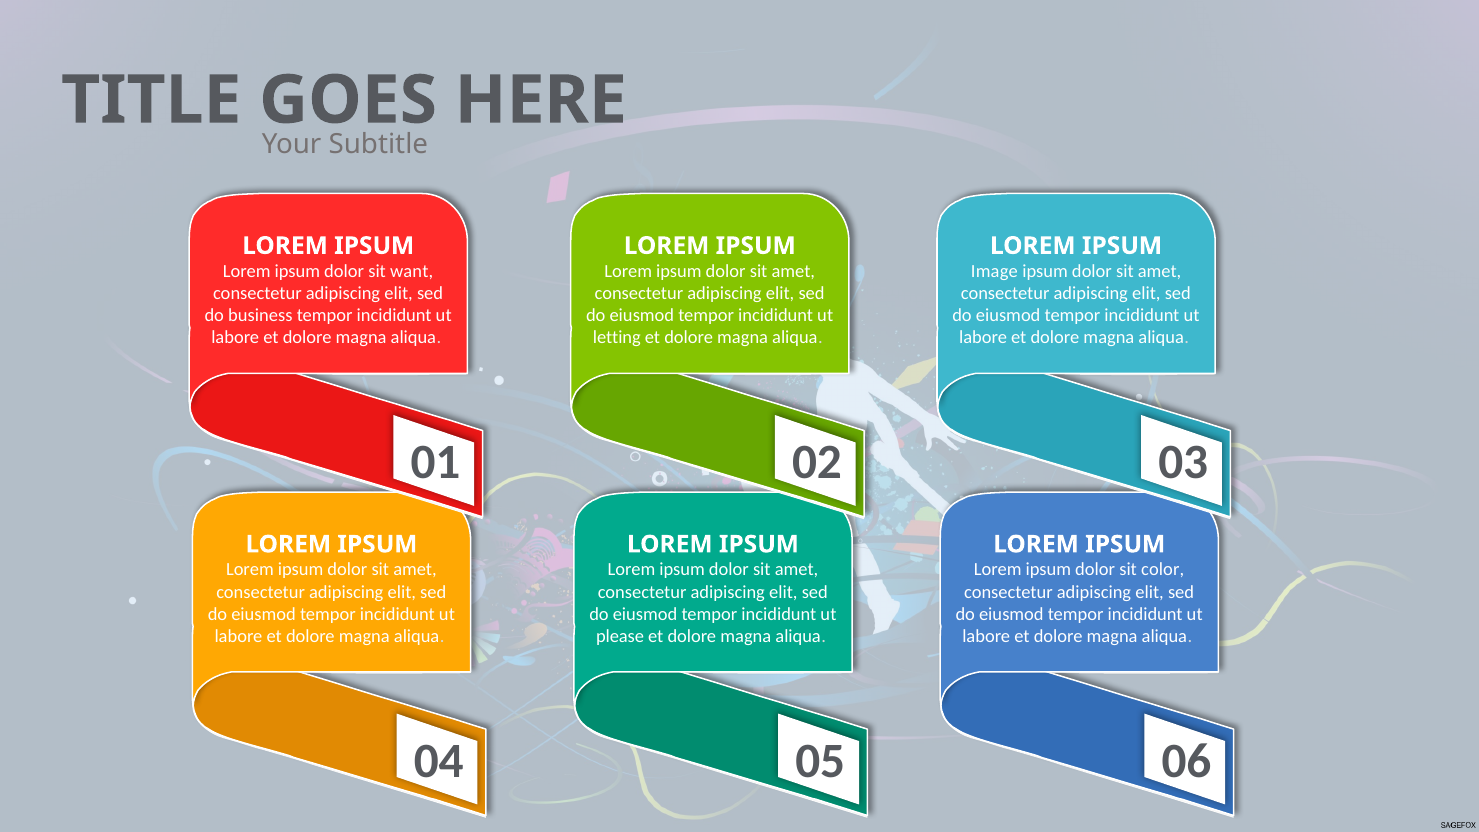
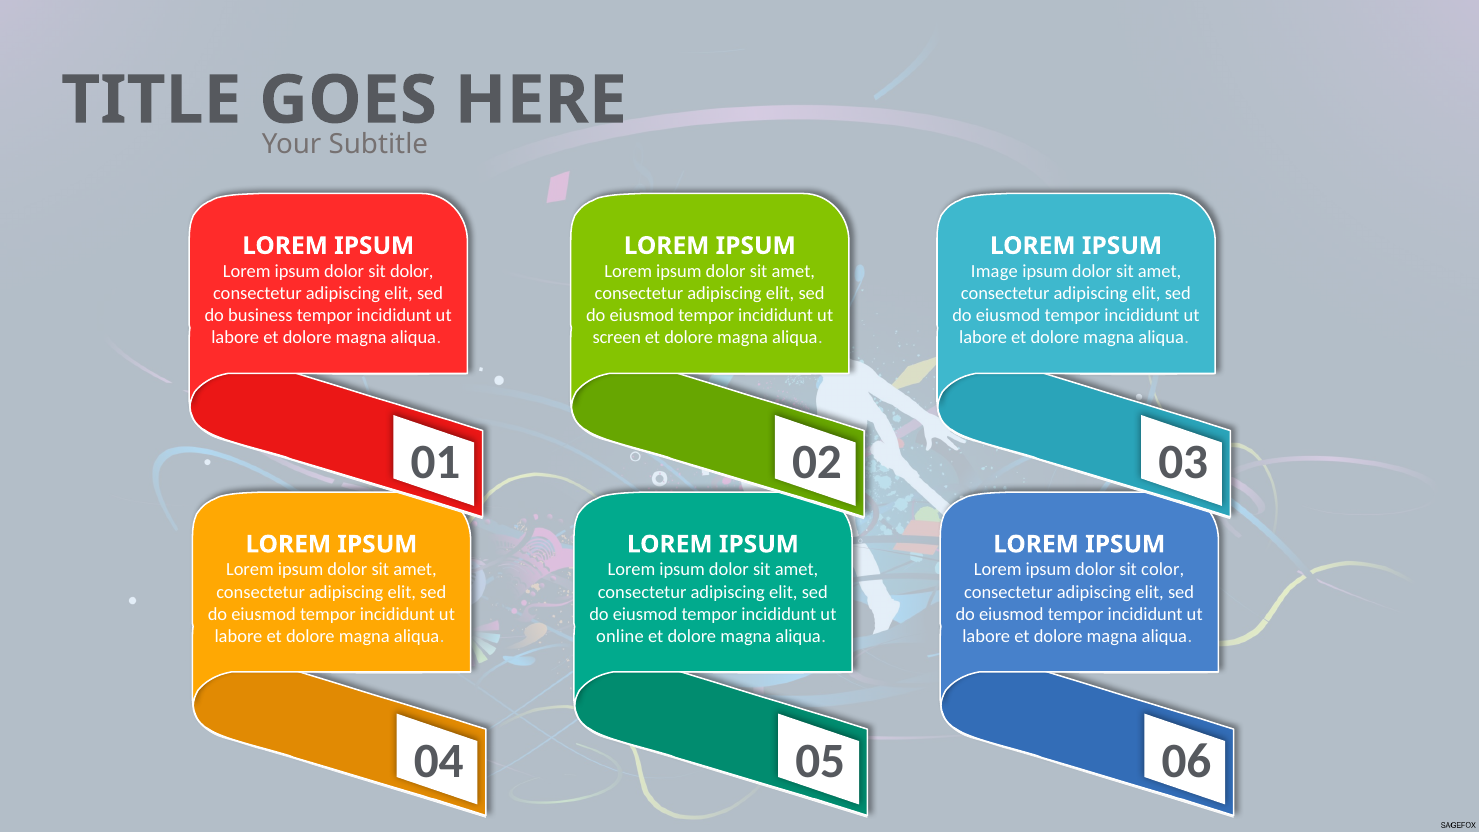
sit want: want -> dolor (412, 271)
letting: letting -> screen (617, 338)
please: please -> online (620, 636)
